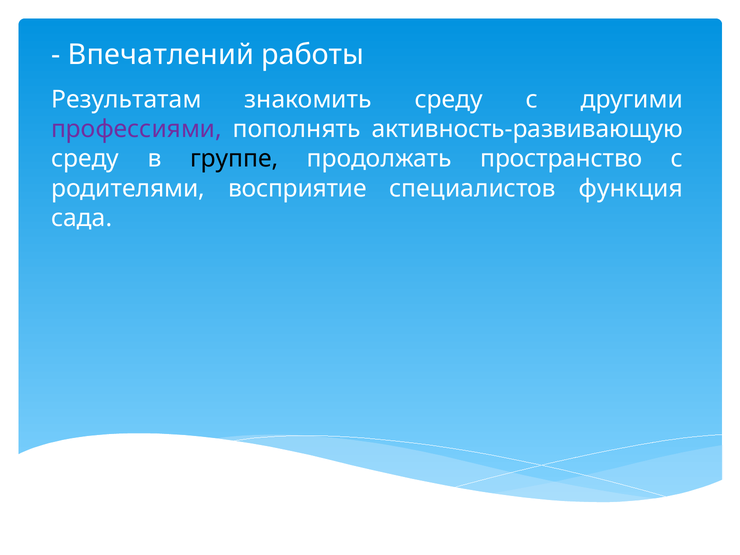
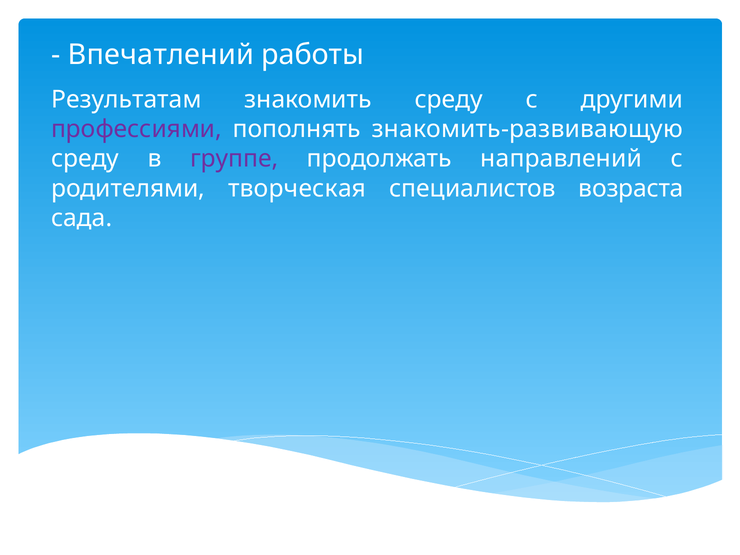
активность-развивающую: активность-развивающую -> знакомить-развивающую (527, 129)
группе colour: black -> purple (234, 159)
пространство: пространство -> направлений (561, 159)
восприятие: восприятие -> творческая (297, 188)
функция: функция -> возраста (631, 188)
